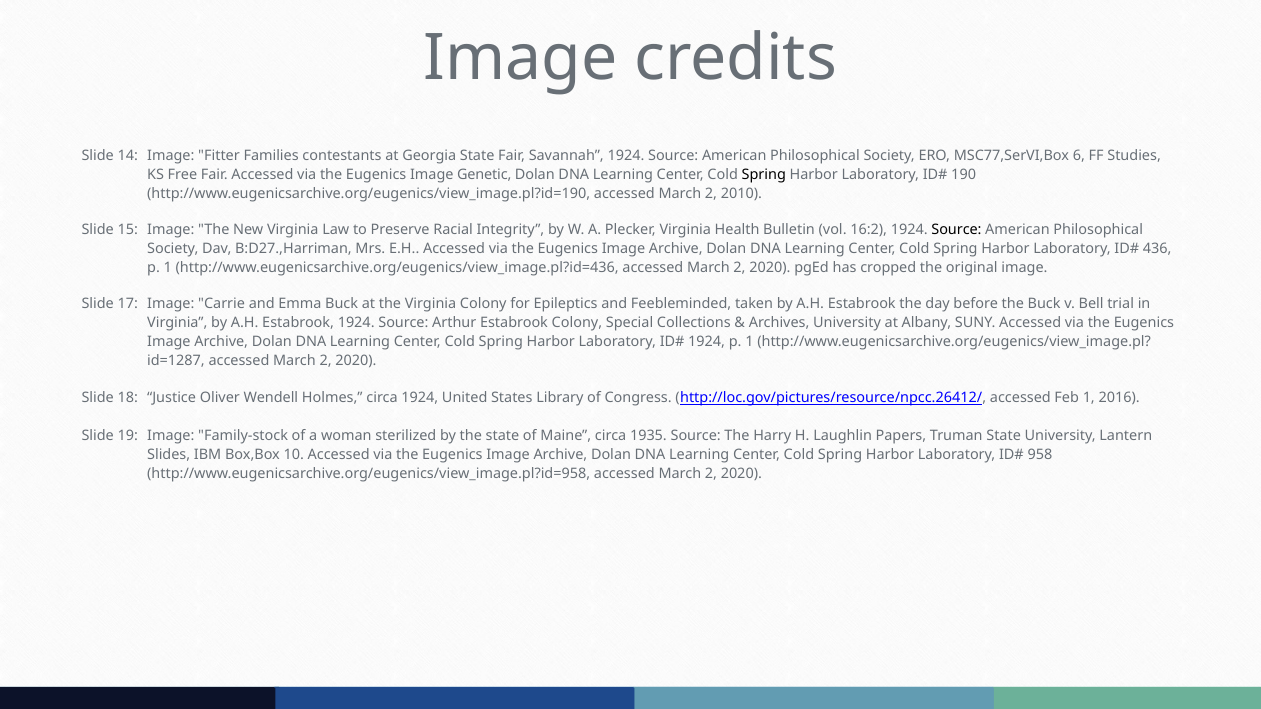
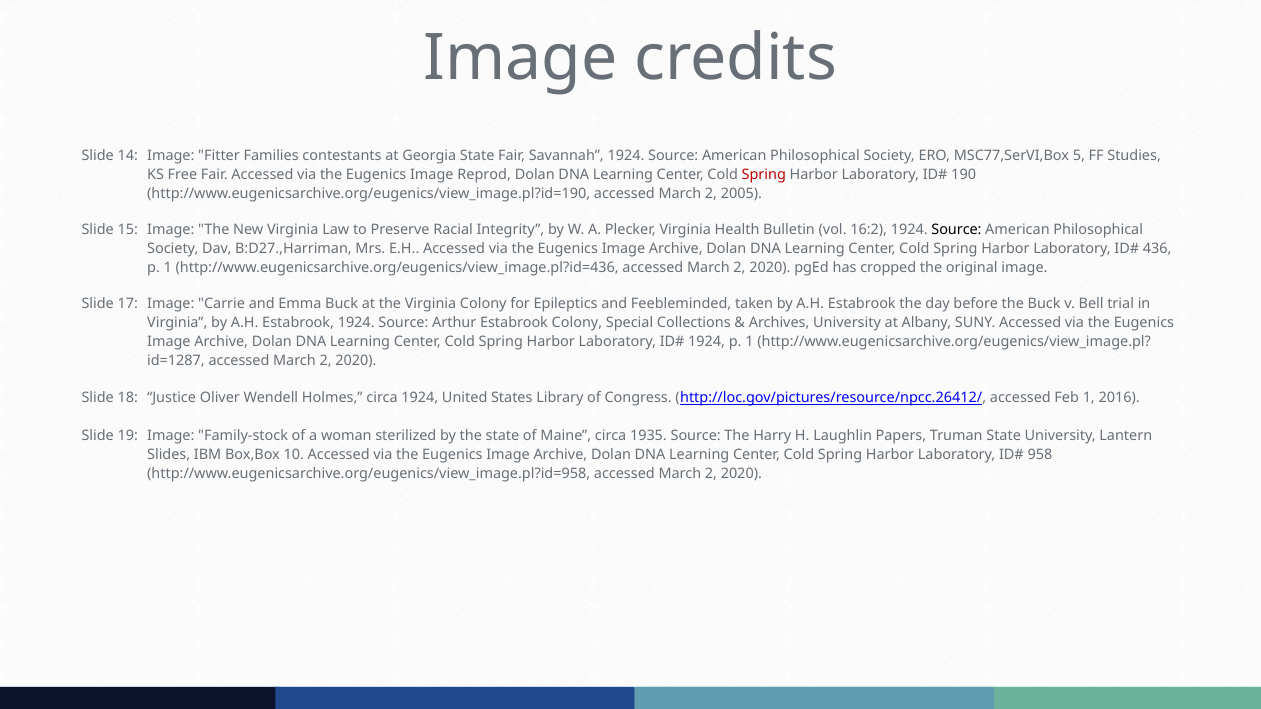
6: 6 -> 5 (1079, 156)
Genetic: Genetic -> Reprod (484, 175)
Spring colour: black -> red (764, 175)
2010: 2010 -> 2005 (741, 194)
